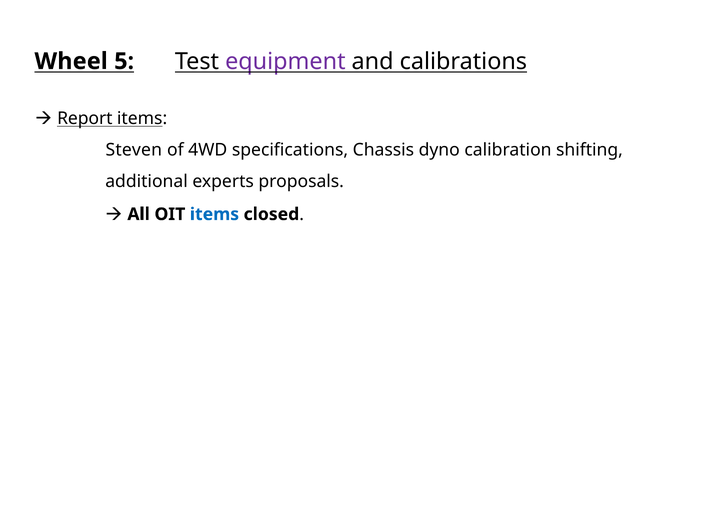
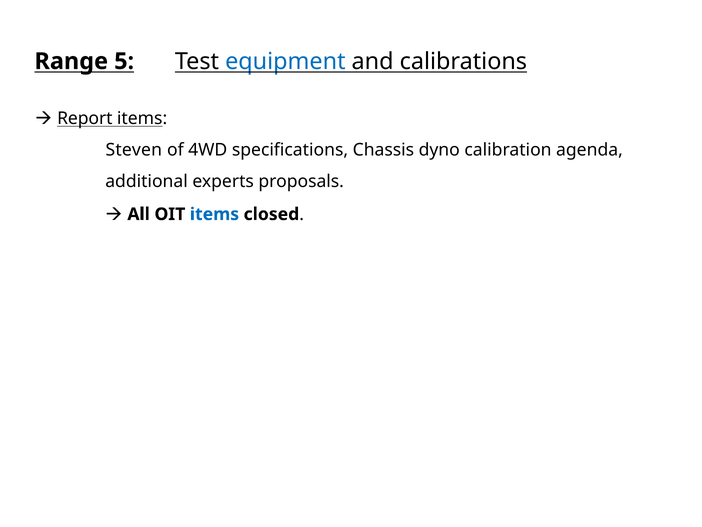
Wheel: Wheel -> Range (71, 61)
equipment colour: purple -> blue (285, 61)
shifting: shifting -> agenda (589, 150)
